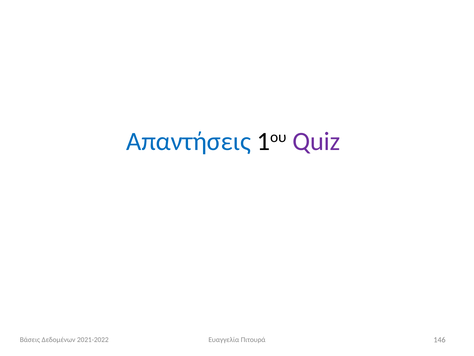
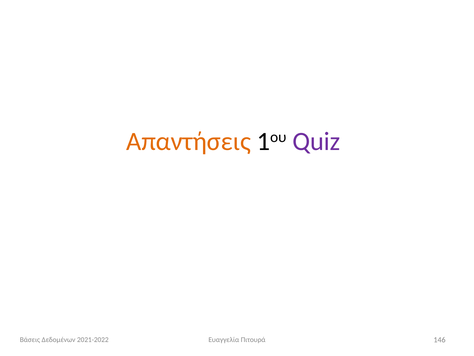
Απαντήσεις colour: blue -> orange (189, 141)
